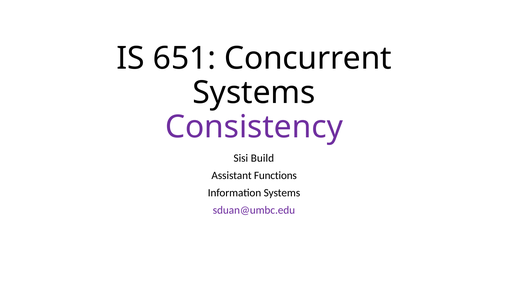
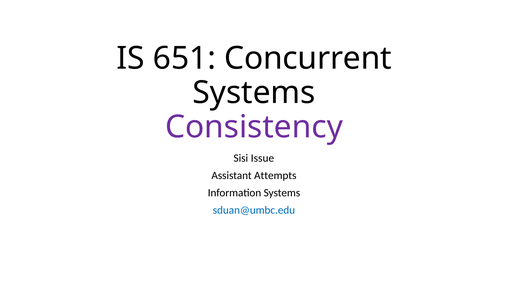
Build: Build -> Issue (262, 158)
Functions: Functions -> Attempts (275, 175)
sduan@umbc.edu colour: purple -> blue (254, 210)
